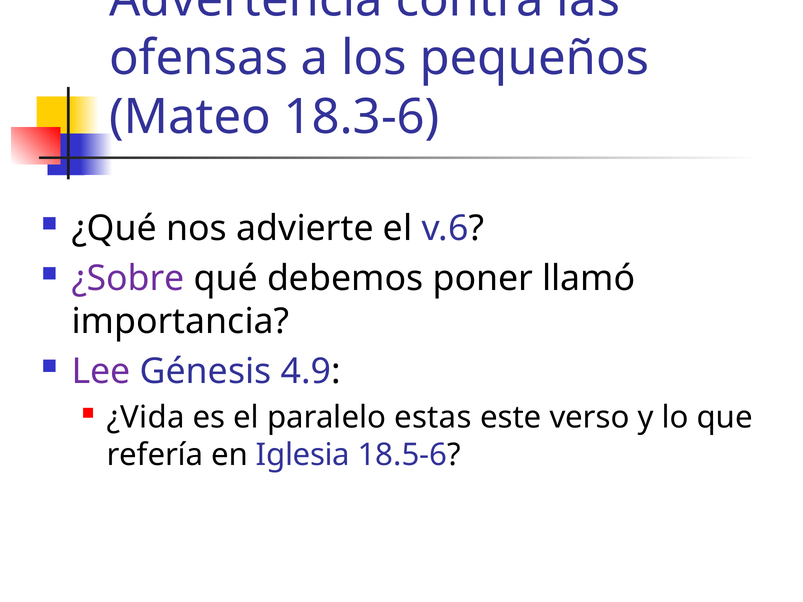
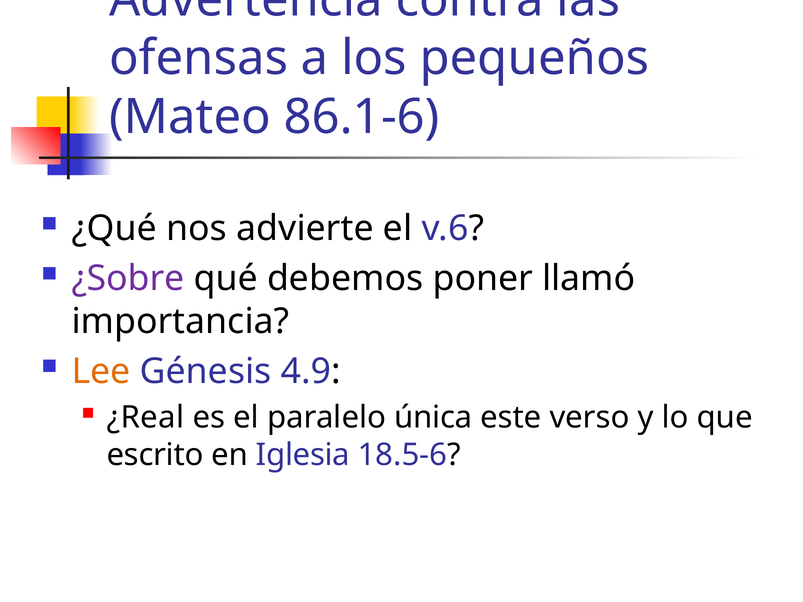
18.3-6: 18.3-6 -> 86.1-6 (362, 117)
Lee colour: purple -> orange (101, 371)
¿Vida: ¿Vida -> ¿Real (146, 418)
estas: estas -> única (433, 418)
refería: refería -> escrito (155, 455)
